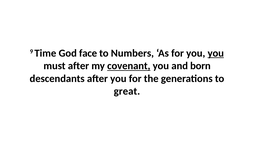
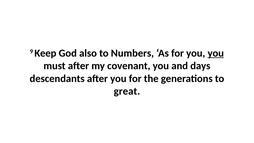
Time: Time -> Keep (45, 53)
face: face -> also (88, 53)
covenant underline: present -> none (129, 66)
born: born -> days (200, 66)
